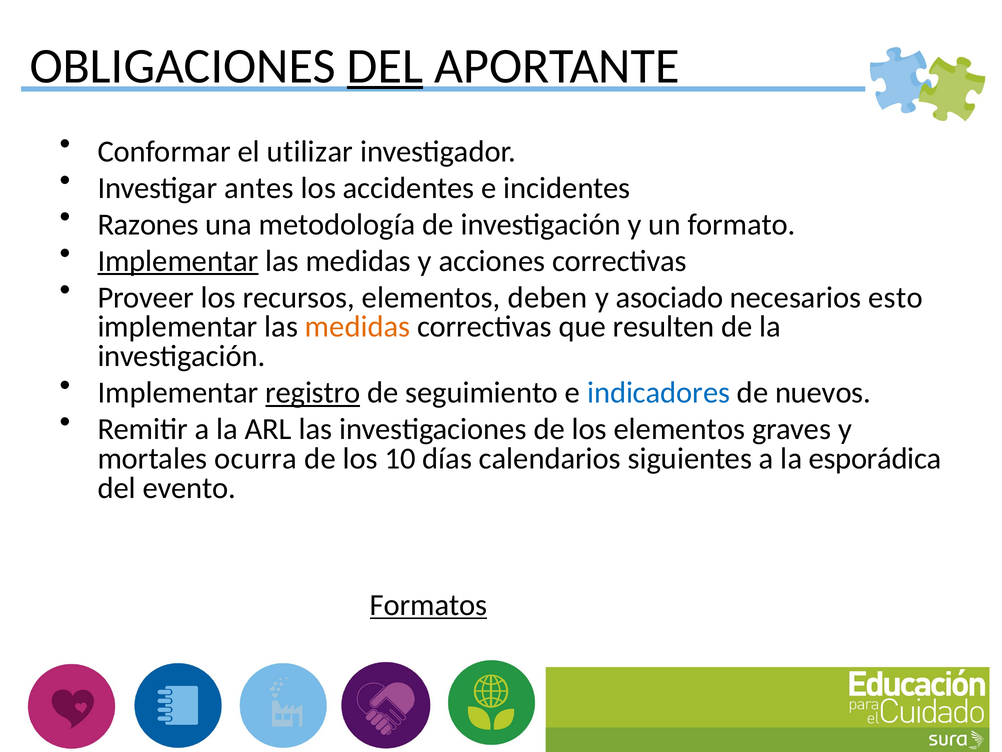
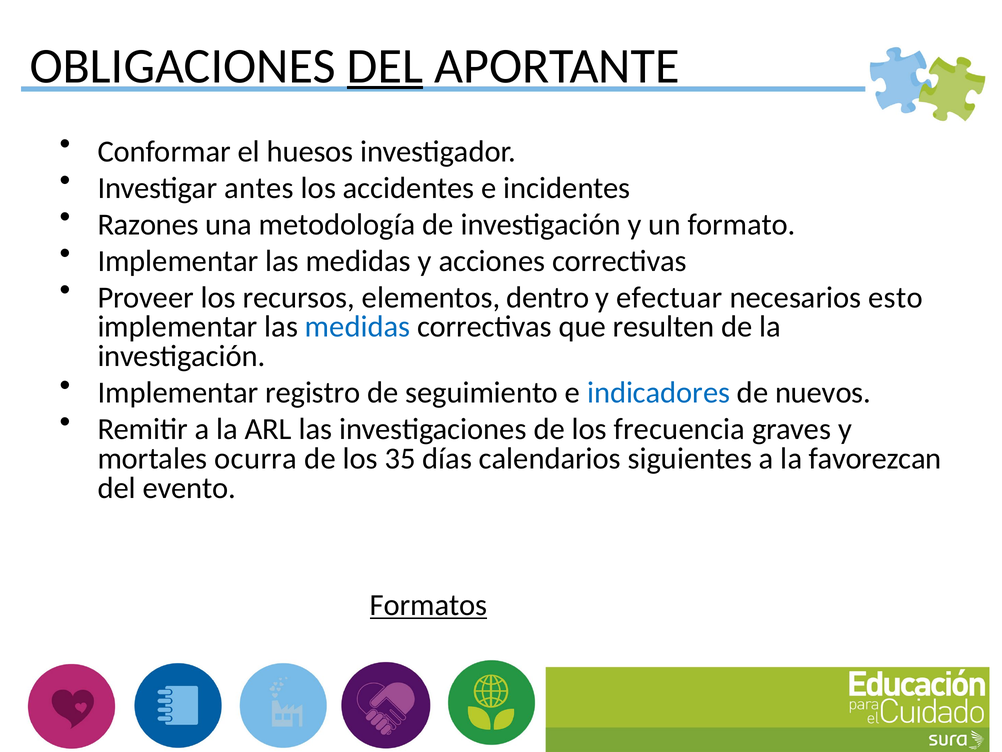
utilizar: utilizar -> huesos (310, 151)
Implementar underline: present -> none (178, 261)
deben: deben -> dentro (548, 297)
asociado: asociado -> efectuar (669, 297)
medidas colour: orange -> blue (358, 327)
registro underline: present -> none (313, 393)
los elementos: elementos -> frecuencia (679, 429)
10: 10 -> 35 (400, 458)
esporádica: esporádica -> favorezcan (875, 458)
